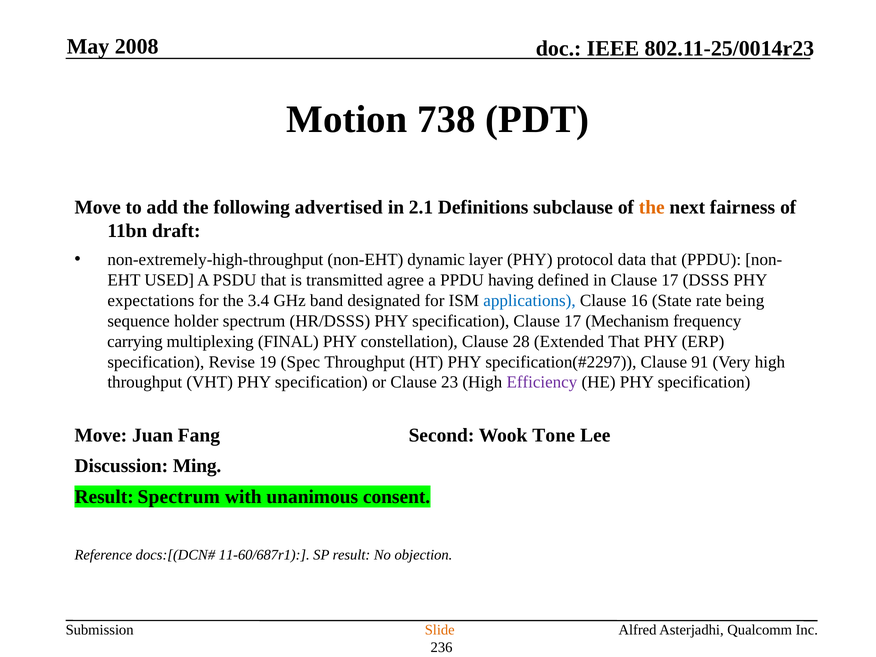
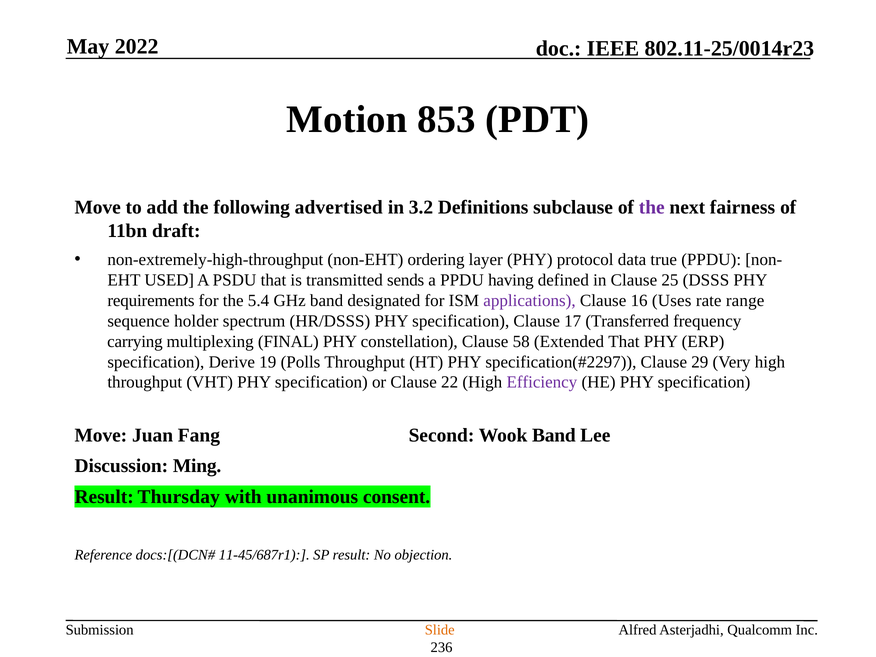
2008: 2008 -> 2022 (137, 46)
738: 738 -> 853 (446, 119)
2.1: 2.1 -> 3.2 (421, 207)
the colour: orange -> purple (652, 207)
dynamic: dynamic -> ordering (436, 260)
data that: that -> true (664, 260)
agree: agree -> sends (406, 280)
in Clause 17: 17 -> 25 (670, 280)
expectations: expectations -> requirements (151, 301)
3.4: 3.4 -> 5.4 (259, 301)
applications colour: blue -> purple (530, 301)
State: State -> Uses (672, 301)
being: being -> range (745, 301)
Mechanism: Mechanism -> Transferred (627, 321)
28: 28 -> 58 (521, 341)
Revise: Revise -> Derive (232, 362)
Spec: Spec -> Polls (301, 362)
91: 91 -> 29 (700, 362)
23: 23 -> 22 (450, 382)
Wook Tone: Tone -> Band (554, 435)
Result Spectrum: Spectrum -> Thursday (179, 497)
11-60/687r1: 11-60/687r1 -> 11-45/687r1 (264, 555)
